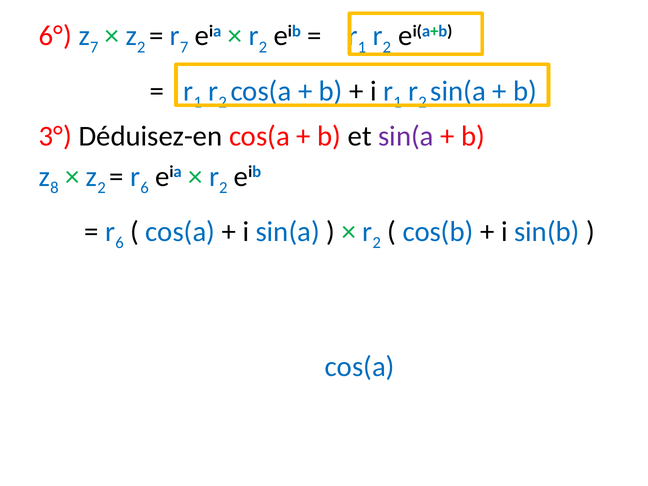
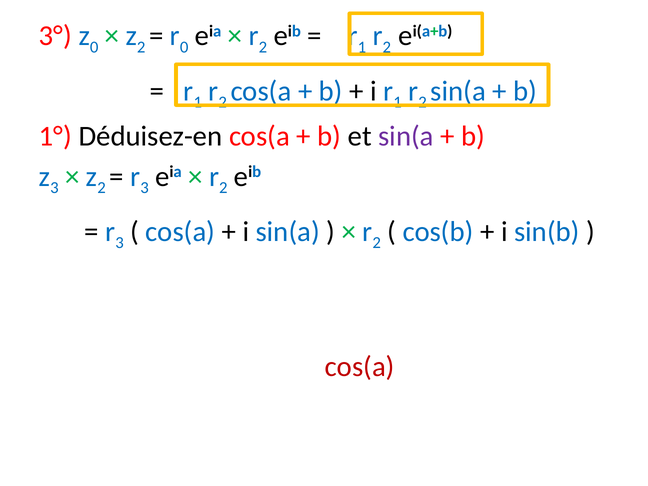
6°: 6° -> 3° (55, 36)
7: 7 -> 0 (94, 47)
7: 7 -> 0 (184, 47)
3°: 3° -> 1° (55, 136)
8: 8 -> 3 (54, 188)
6: 6 -> 3 (145, 188)
6: 6 -> 3 (120, 243)
cos(a colour: blue -> red (360, 367)
